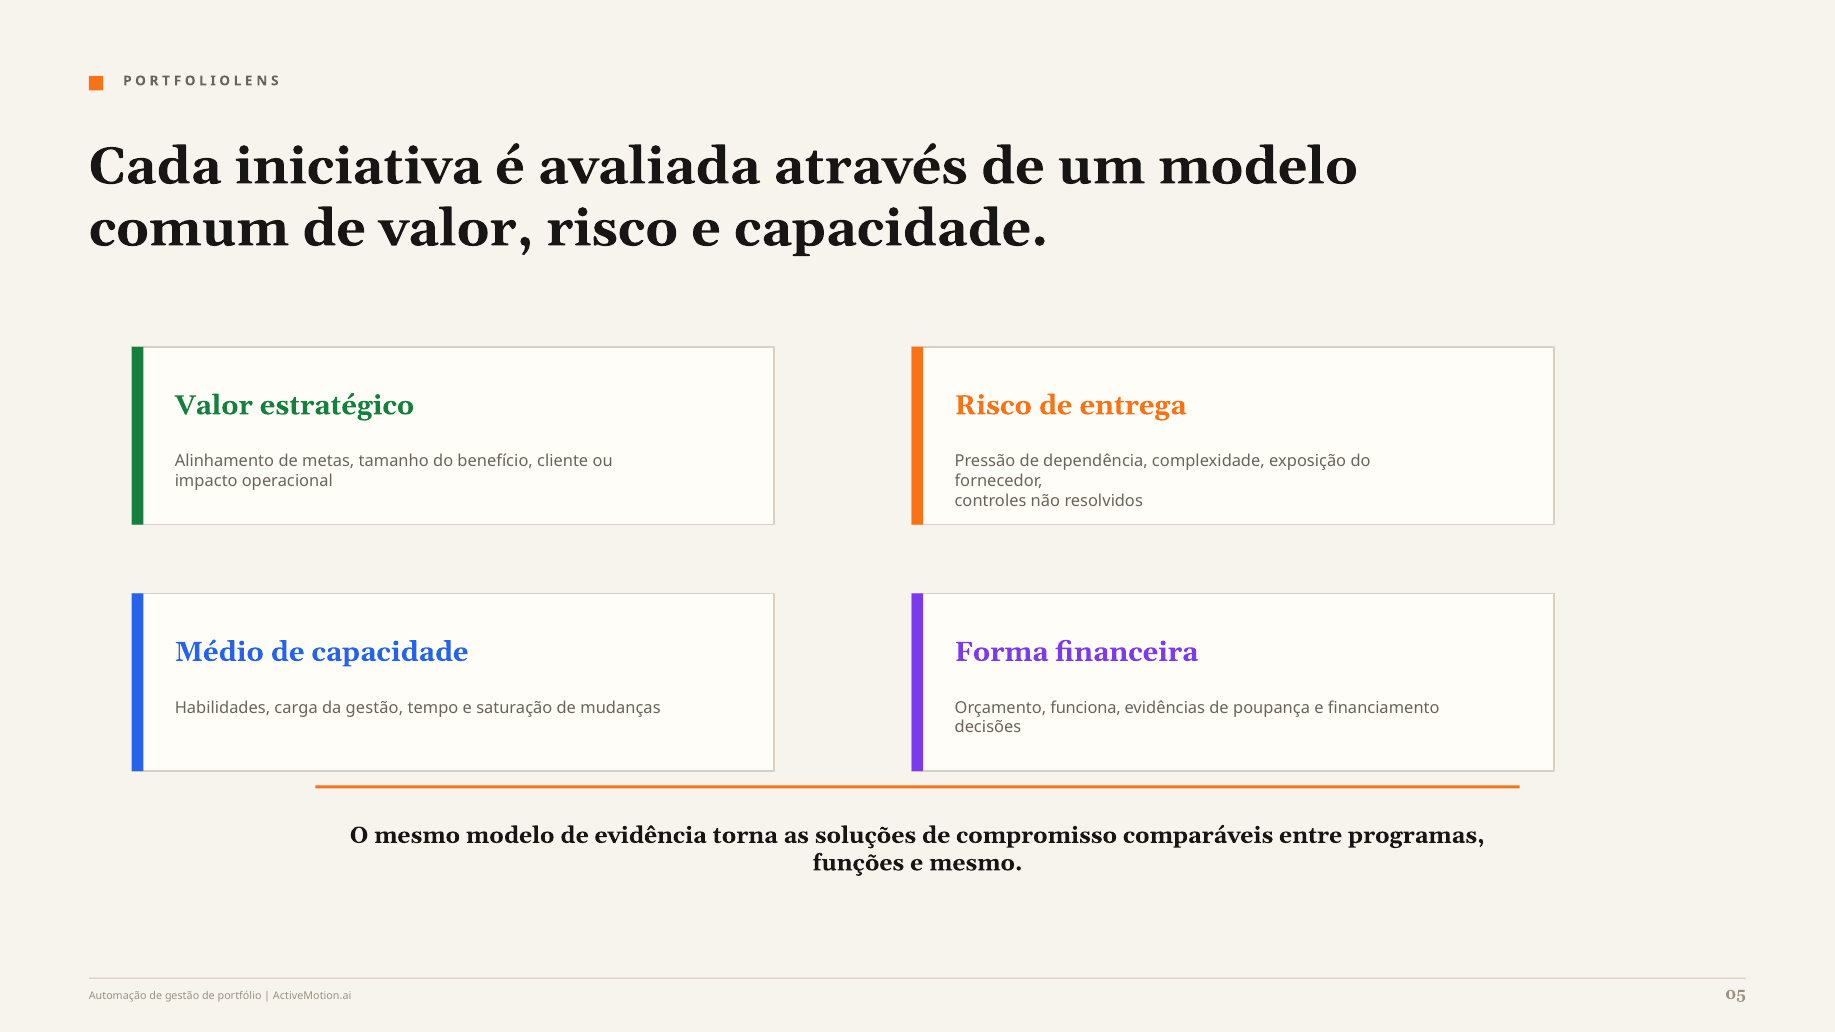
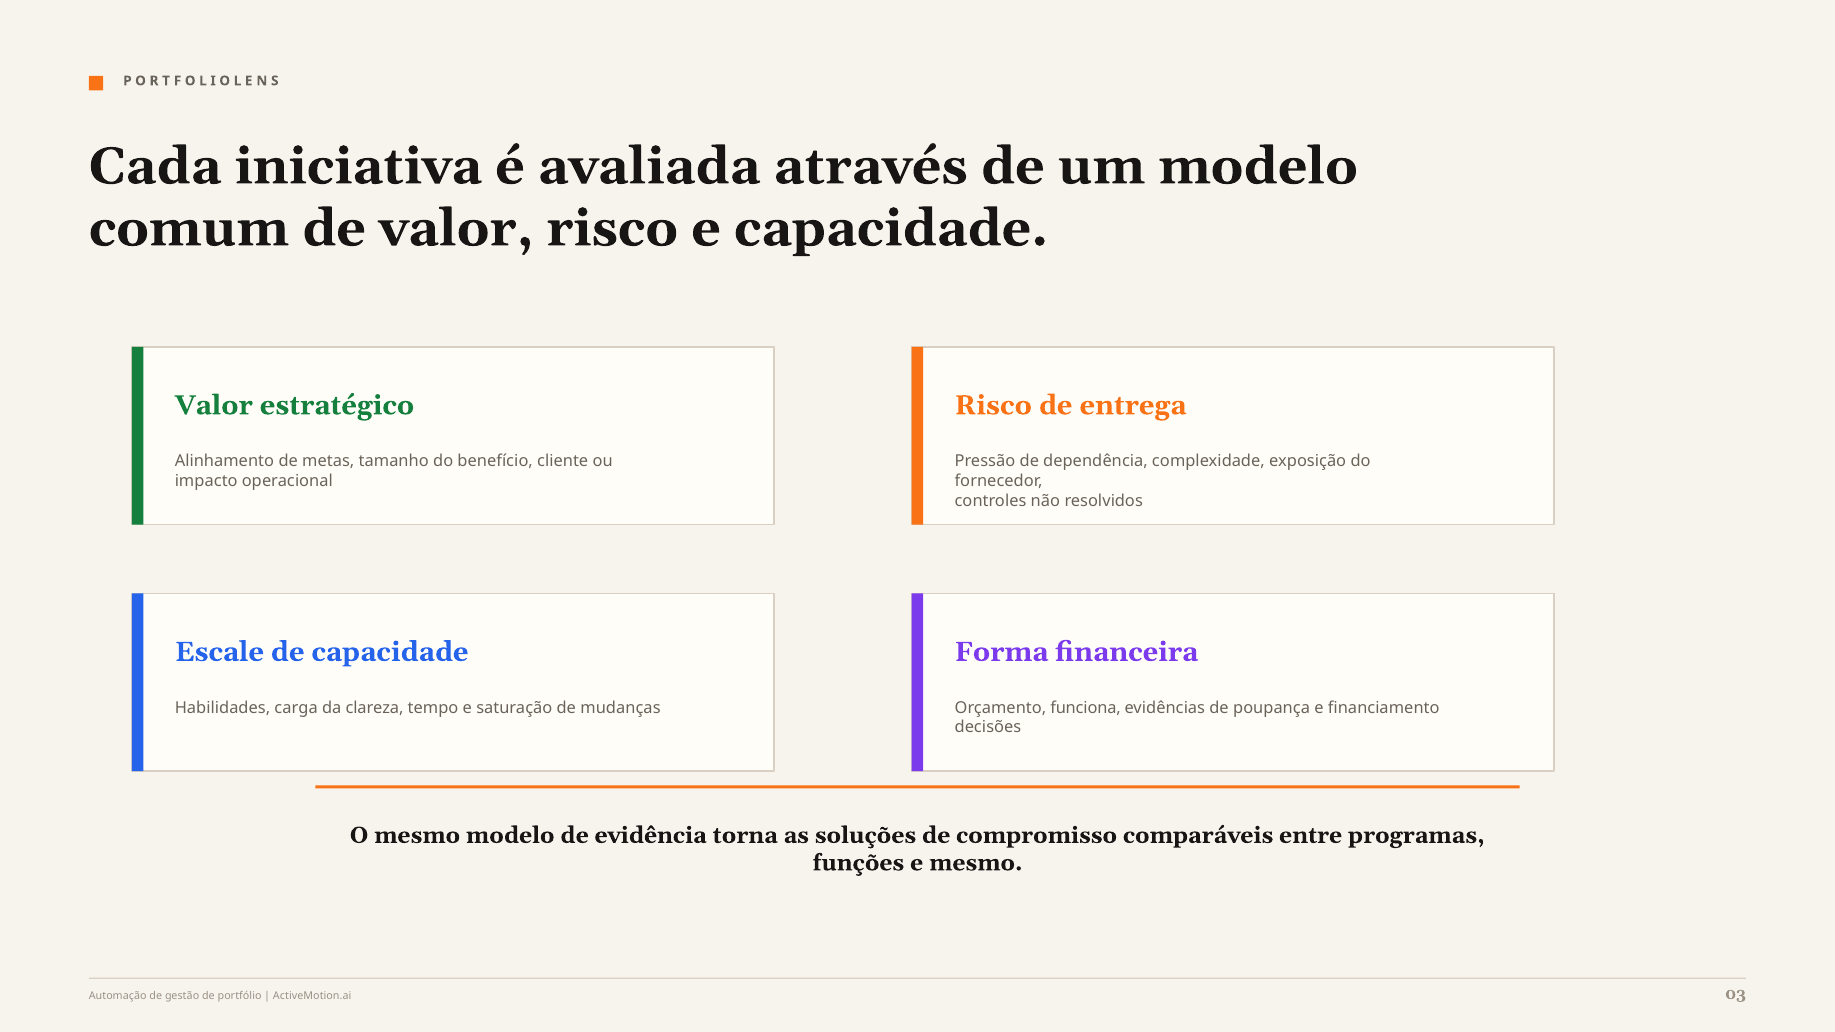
Médio: Médio -> Escale (219, 652)
da gestão: gestão -> clareza (375, 708)
05: 05 -> 03 (1736, 994)
